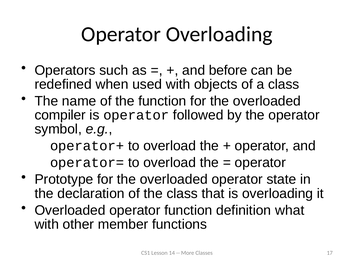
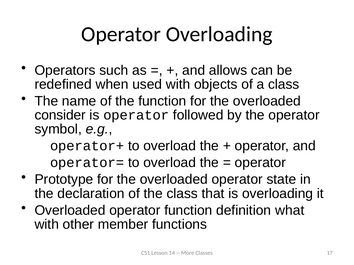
before: before -> allows (228, 70)
compiler: compiler -> consider (60, 115)
